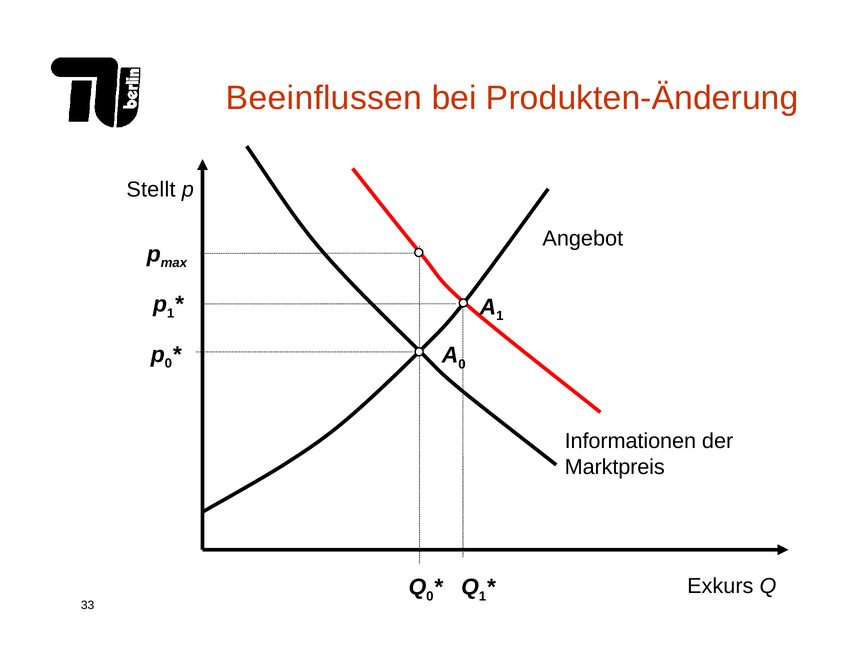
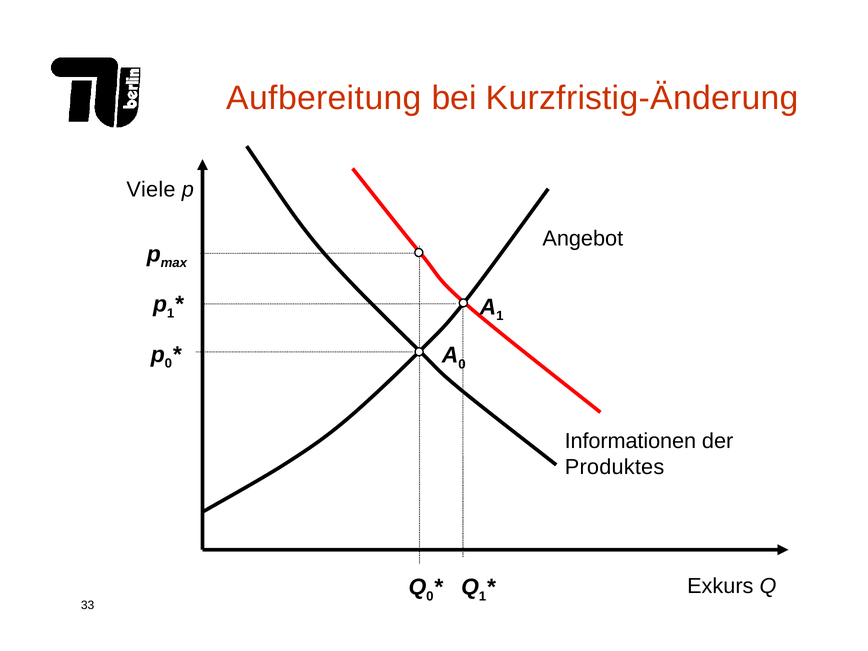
Beeinflussen: Beeinflussen -> Aufbereitung (324, 98)
Produkten-Änderung: Produkten-Änderung -> Kurzfristig-Änderung (642, 98)
Stellt: Stellt -> Viele (151, 190)
Marktpreis: Marktpreis -> Produktes (615, 467)
